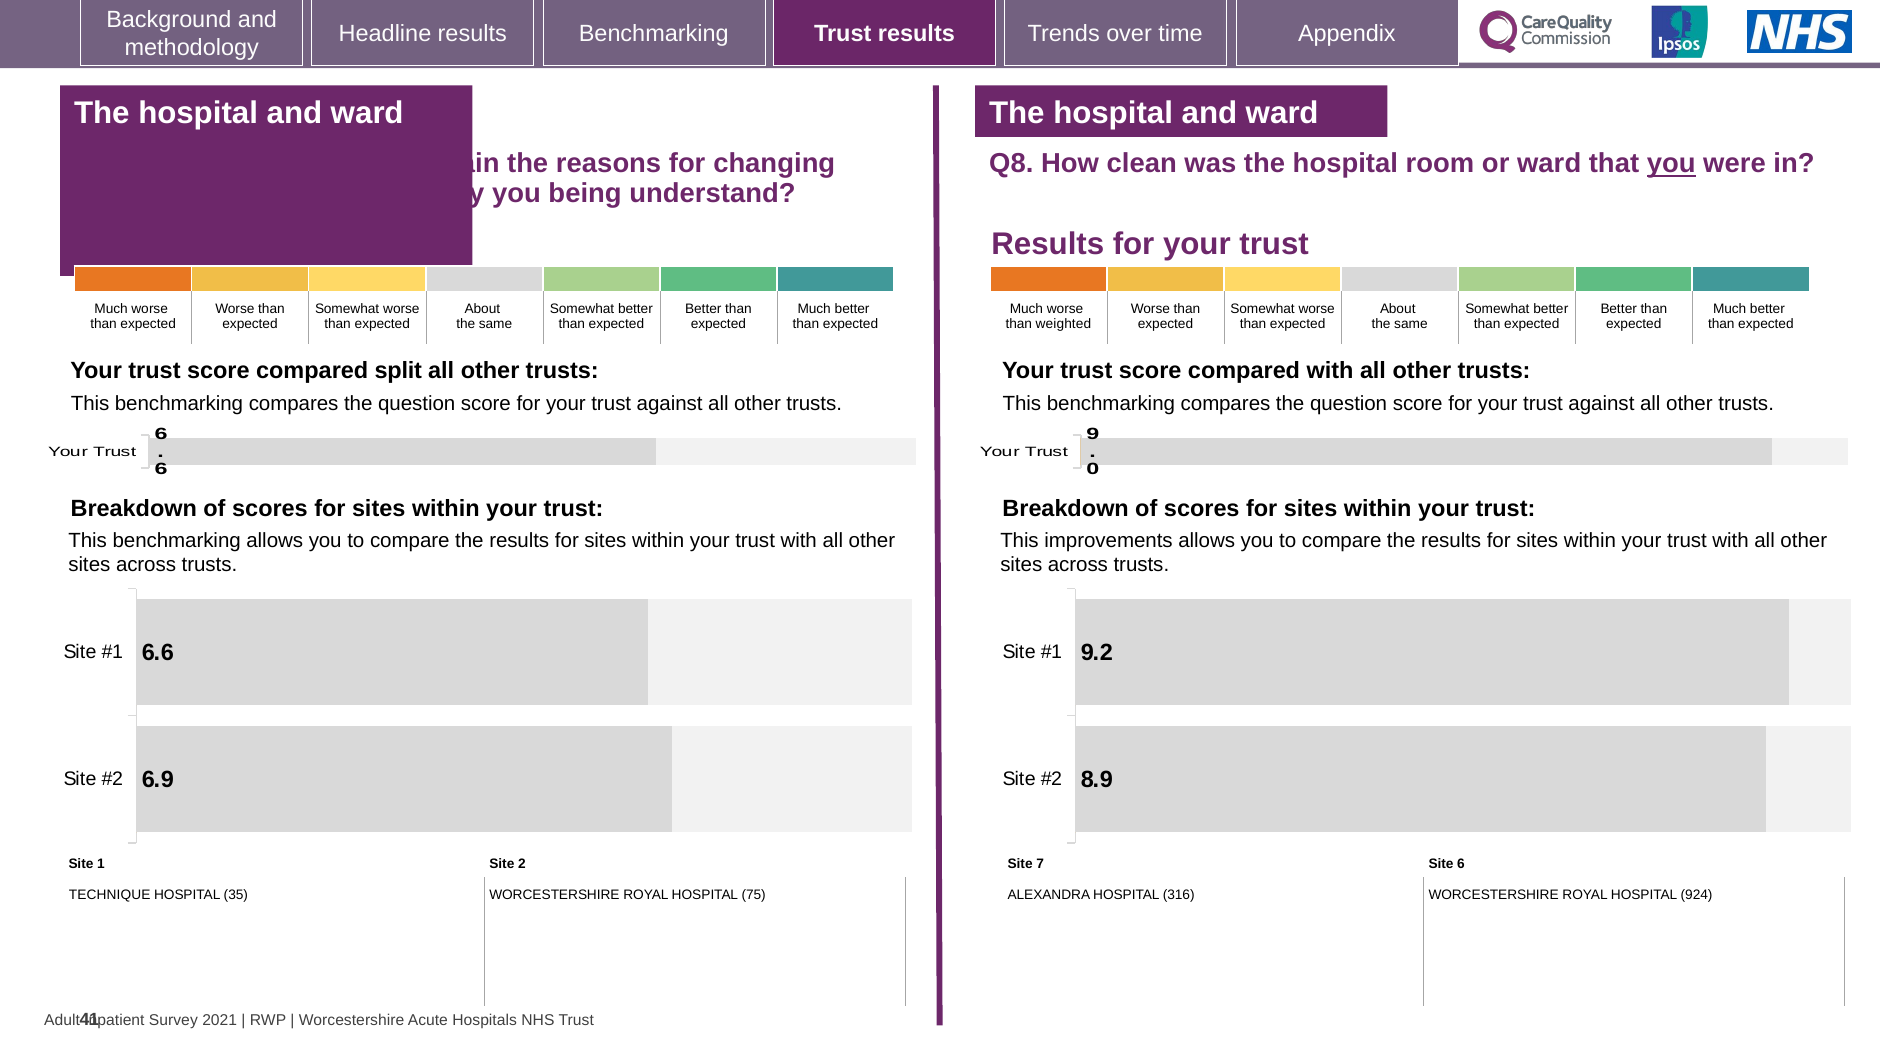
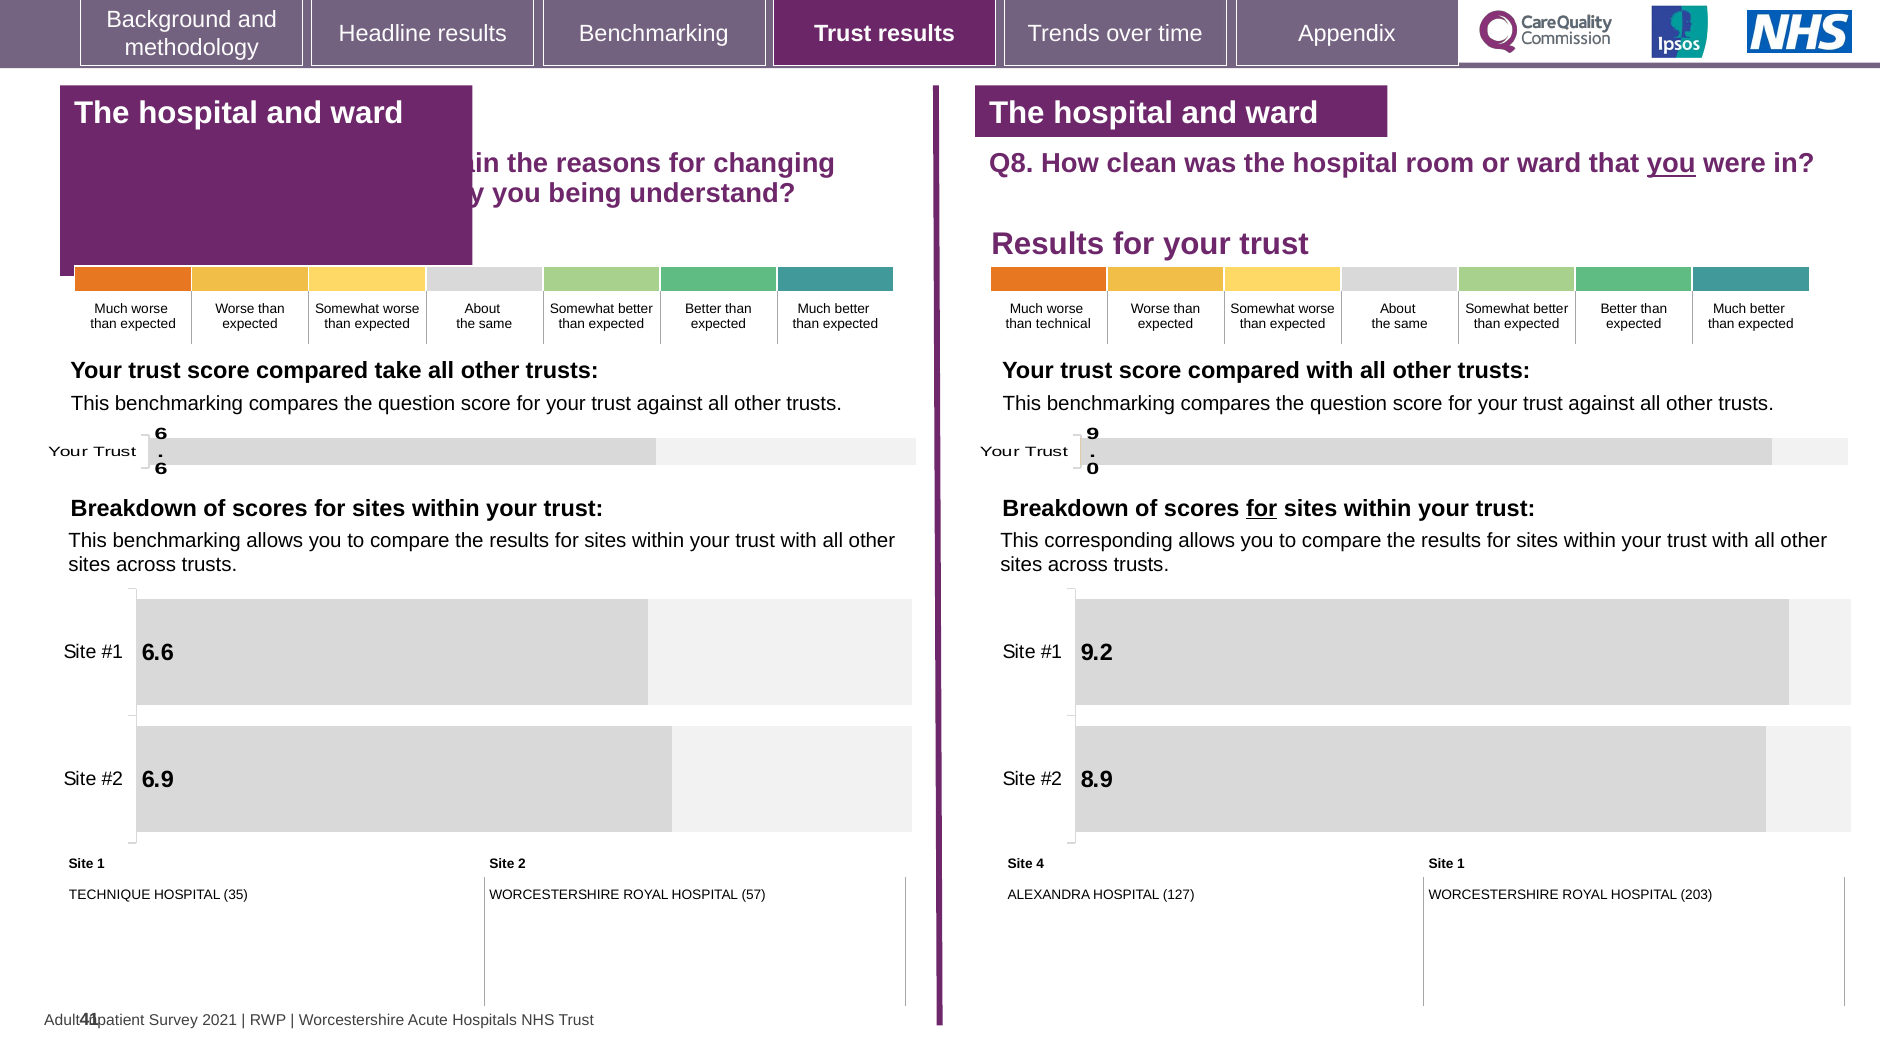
weighted: weighted -> technical (1063, 324)
split: split -> take (398, 371)
for underline: none -> present (1262, 509)
improvements: improvements -> corresponding (1109, 541)
7: 7 -> 4 (1040, 865)
6: 6 -> 1 (1461, 865)
75: 75 -> 57 (754, 895)
316: 316 -> 127 (1179, 895)
924: 924 -> 203 (1697, 895)
